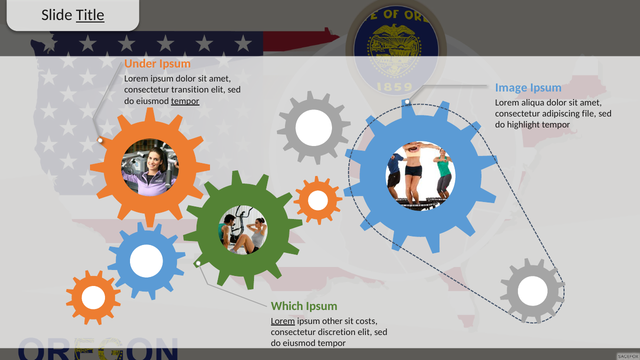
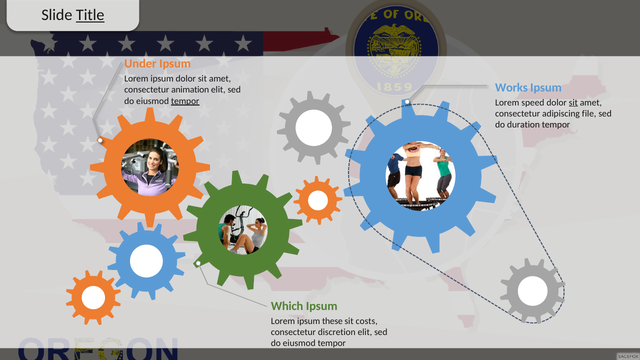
Image: Image -> Works (511, 88)
transition: transition -> animation (190, 90)
aliqua: aliqua -> speed (533, 102)
sit underline: none -> present (573, 102)
highlight: highlight -> duration (523, 125)
Lorem underline: present -> none (283, 321)
other: other -> these (332, 321)
